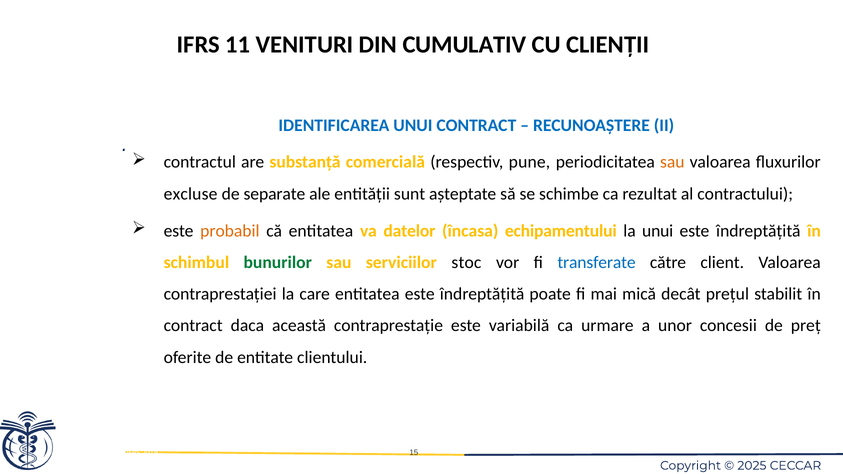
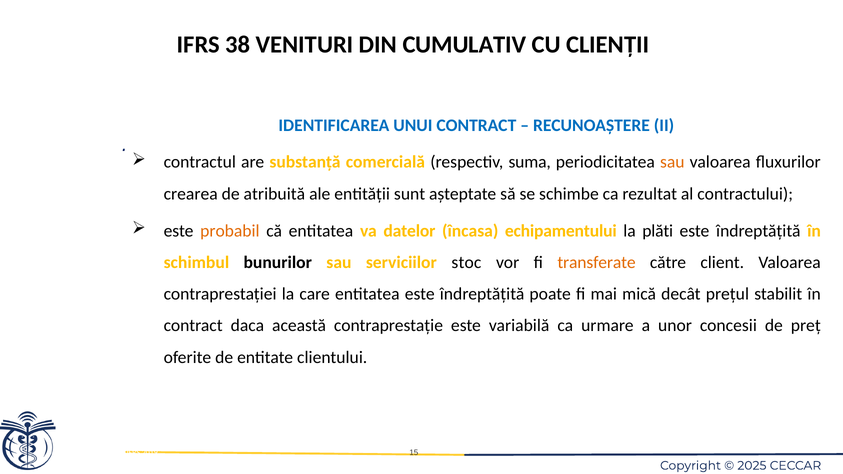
11: 11 -> 38 (238, 45)
pune: pune -> suma (530, 162)
excluse: excluse -> crearea (191, 194)
separate: separate -> atribuită (274, 194)
la unui: unui -> plăti (658, 231)
bunurilor colour: green -> black (278, 262)
transferate colour: blue -> orange (597, 262)
